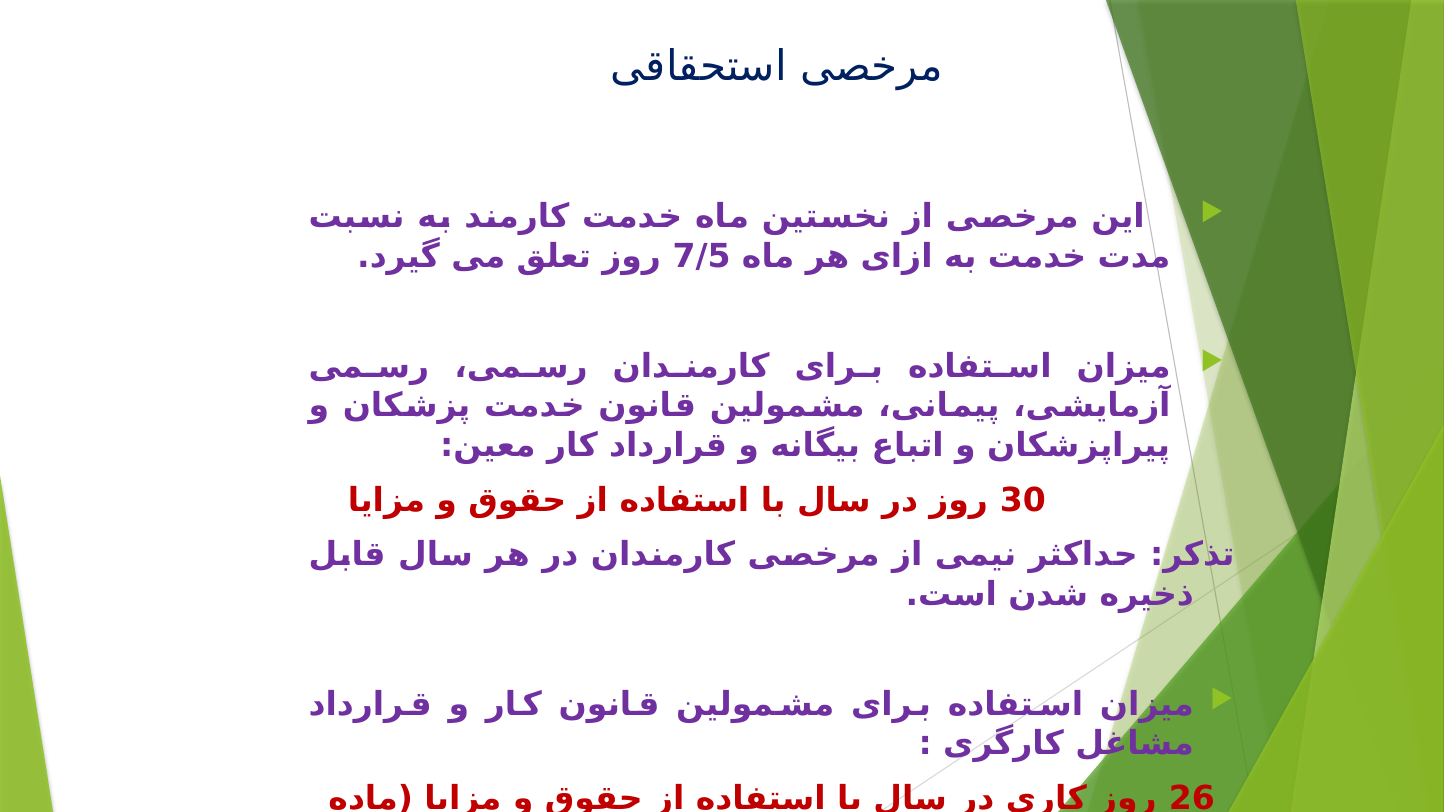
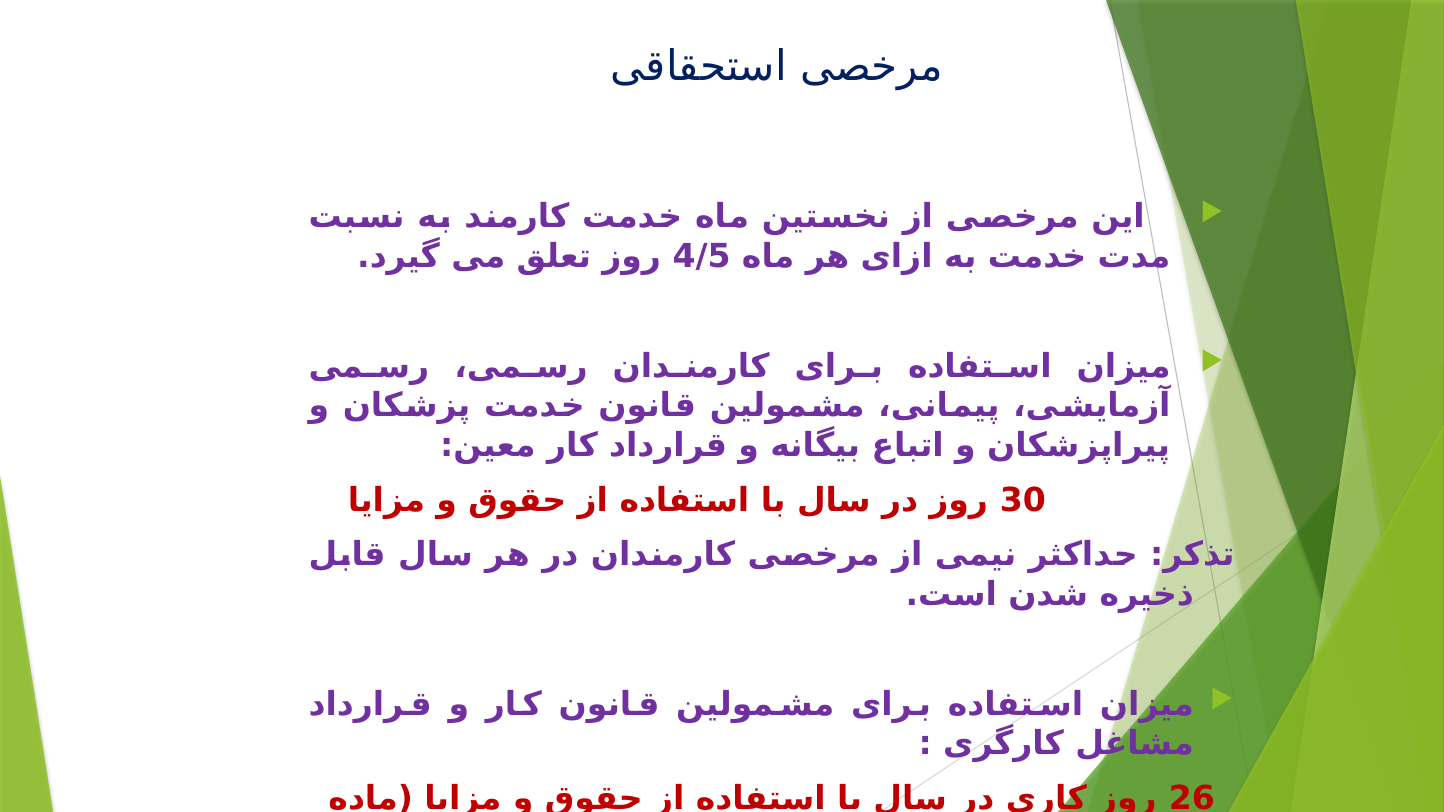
7/5: 7/5 -> 4/5 (702, 257)
